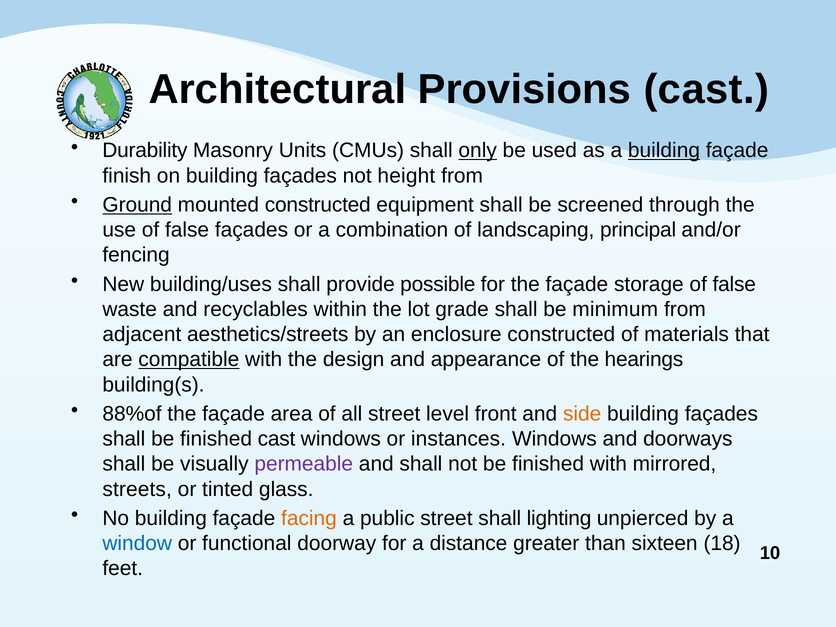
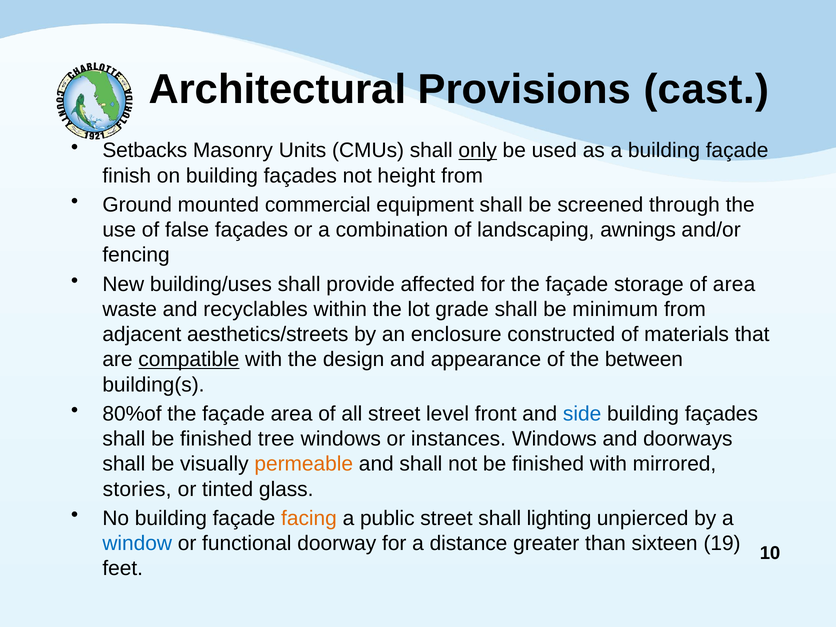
Durability: Durability -> Setbacks (145, 151)
building underline: present -> none (664, 151)
Ground underline: present -> none (137, 205)
mounted constructed: constructed -> commercial (318, 205)
principal: principal -> awnings (638, 230)
possible: possible -> affected (438, 284)
storage of false: false -> area (734, 284)
hearings: hearings -> between (644, 360)
88%of: 88%of -> 80%of (132, 414)
side colour: orange -> blue (582, 414)
finished cast: cast -> tree (276, 439)
permeable colour: purple -> orange (304, 464)
streets: streets -> stories (137, 489)
18: 18 -> 19 (722, 543)
